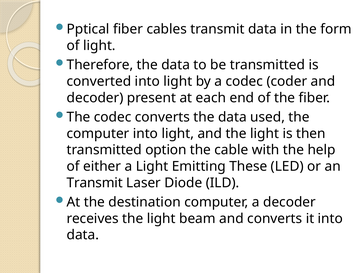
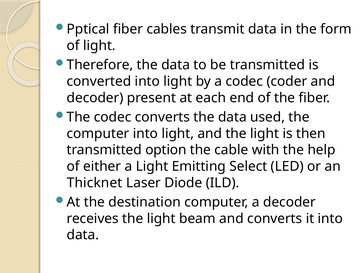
These: These -> Select (248, 166)
Transmit: Transmit -> Thicknet (95, 183)
